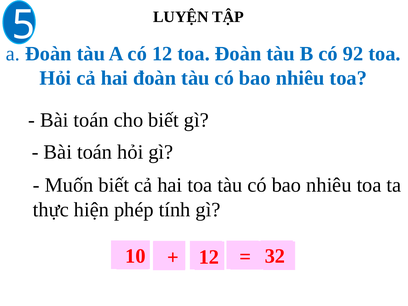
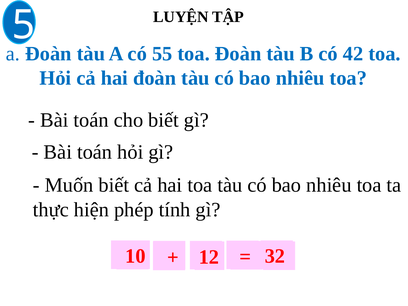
có 12: 12 -> 55 (162, 54)
92: 92 -> 42 (353, 54)
